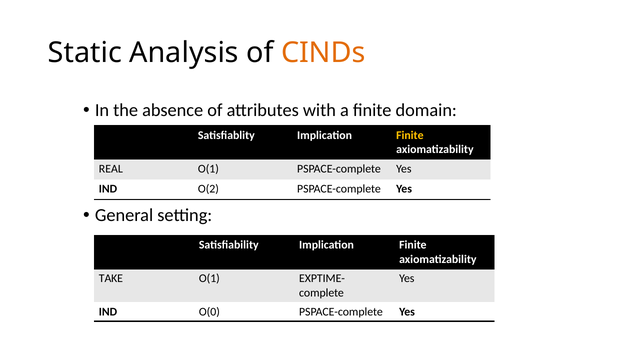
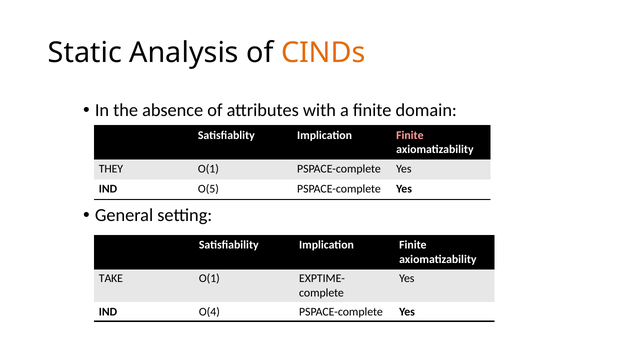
Finite colour: yellow -> pink (410, 135)
REAL: REAL -> THEY (111, 169)
O(2: O(2 -> O(5 (208, 189)
O(0: O(0 -> O(4 (209, 312)
